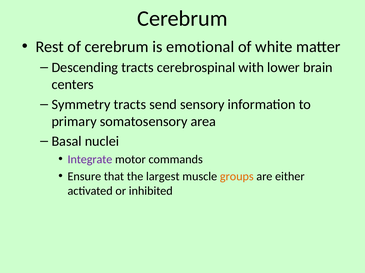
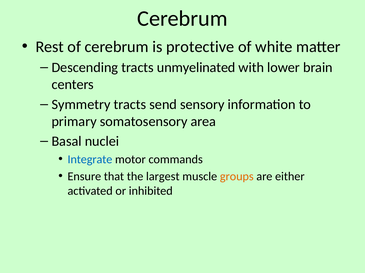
emotional: emotional -> protective (200, 47)
cerebrospinal: cerebrospinal -> unmyelinated (196, 68)
Integrate colour: purple -> blue (90, 160)
